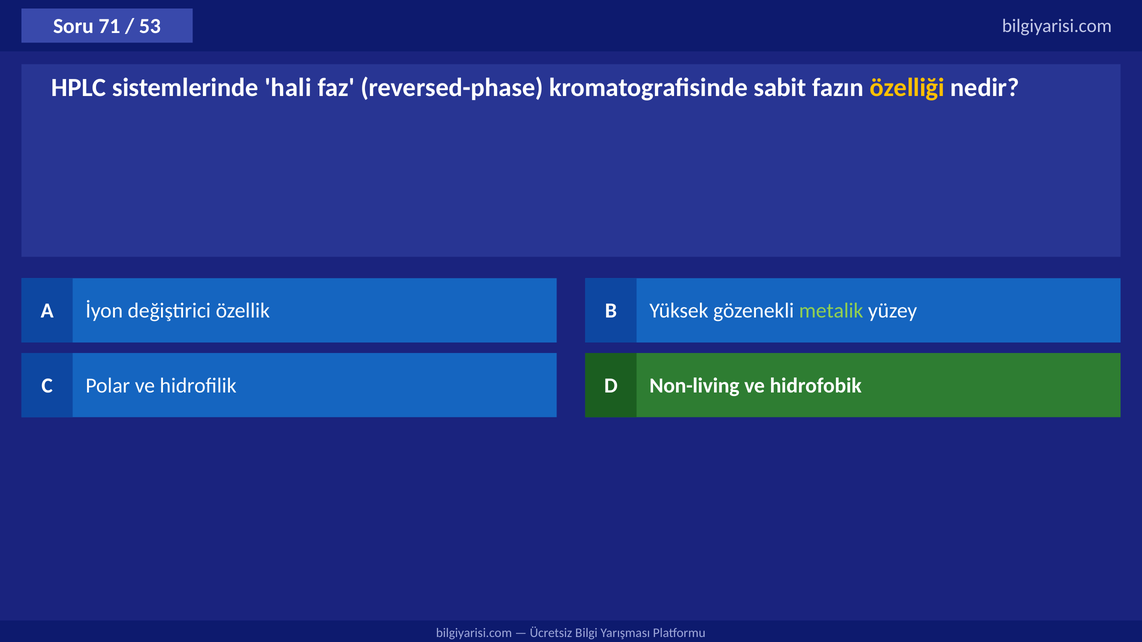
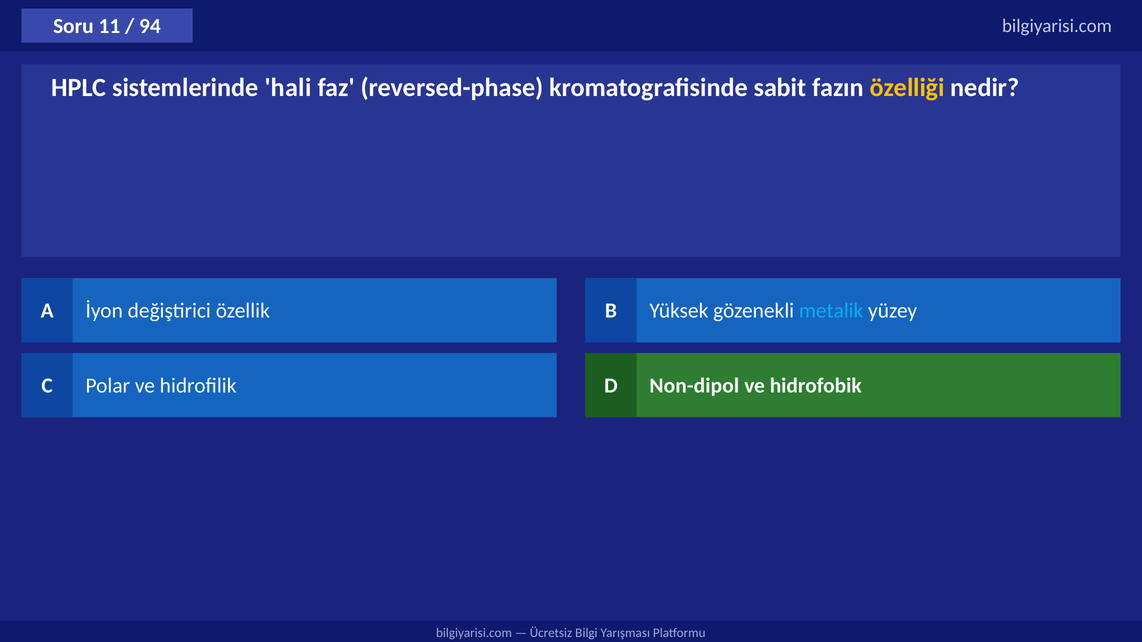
71: 71 -> 11 (109, 26)
53: 53 -> 94 (150, 26)
metalik colour: light green -> light blue (831, 311)
Non-living: Non-living -> Non-dipol (694, 386)
